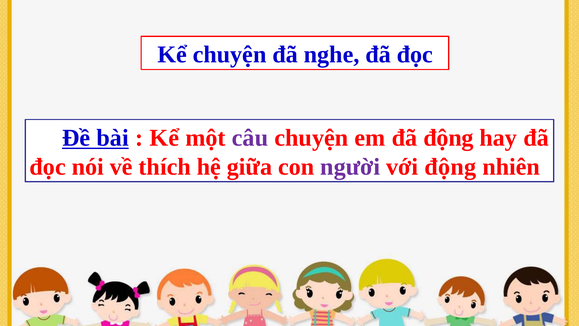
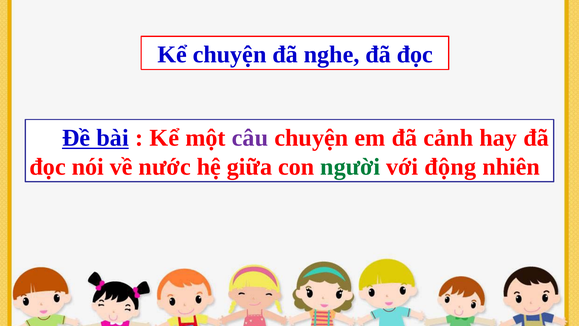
đã động: động -> cảnh (448, 138)
thích: thích -> nước (165, 167)
người colour: purple -> green (350, 167)
